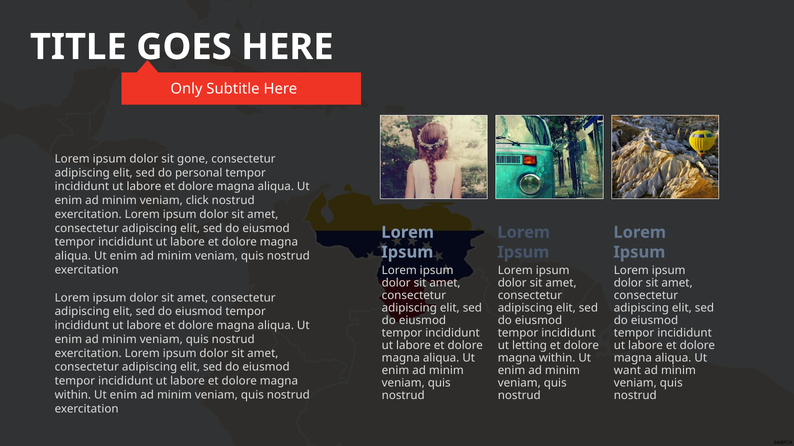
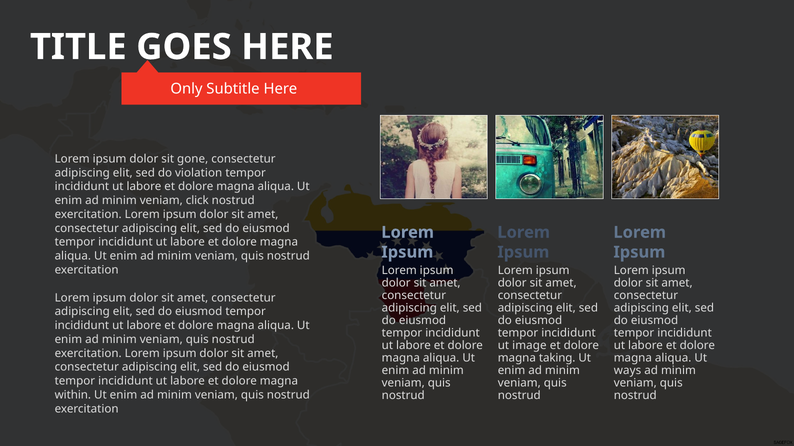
personal: personal -> violation (199, 173)
letting: letting -> image (529, 346)
within: within -> taking (557, 359)
want: want -> ways (627, 371)
